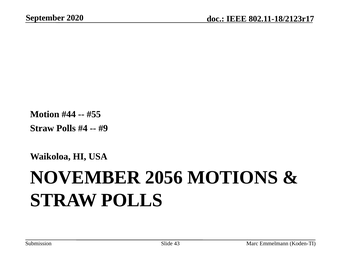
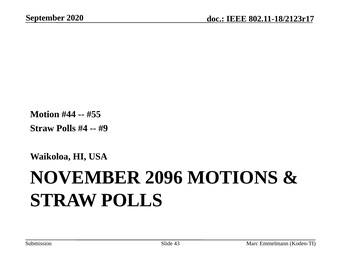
2056: 2056 -> 2096 (164, 177)
